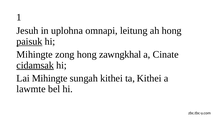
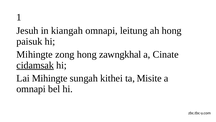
uplohna: uplohna -> kiangah (67, 31)
paisuk underline: present -> none (29, 41)
ta Kithei: Kithei -> Misite (149, 78)
lawmte: lawmte -> omnapi (31, 89)
